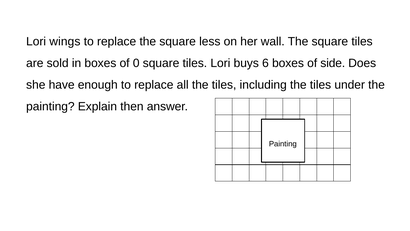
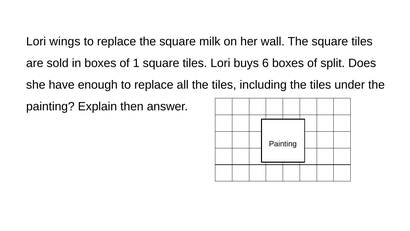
less: less -> milk (210, 42)
0: 0 -> 1 (136, 63)
side: side -> split (333, 63)
